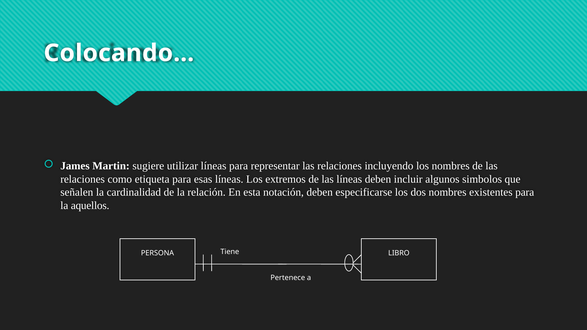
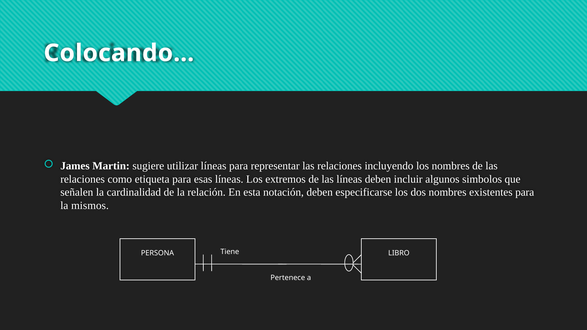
aquellos: aquellos -> mismos (90, 206)
